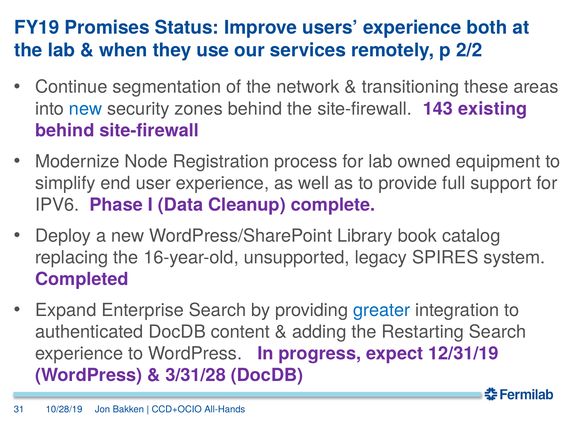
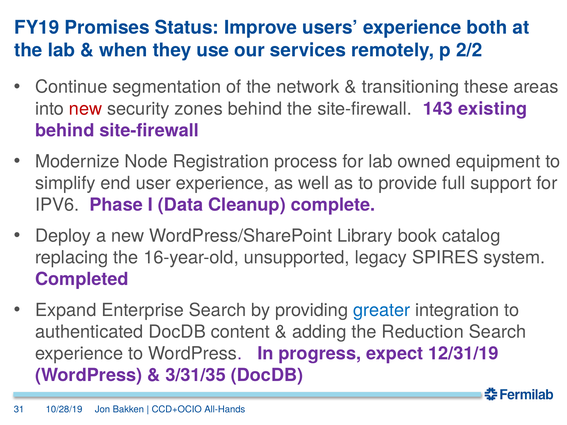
new colour: blue -> red (86, 109)
Restarting: Restarting -> Reduction (423, 332)
3/31/28: 3/31/28 -> 3/31/35 (196, 375)
